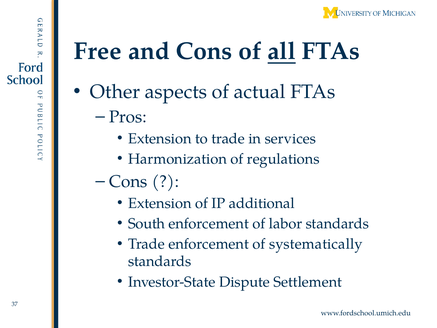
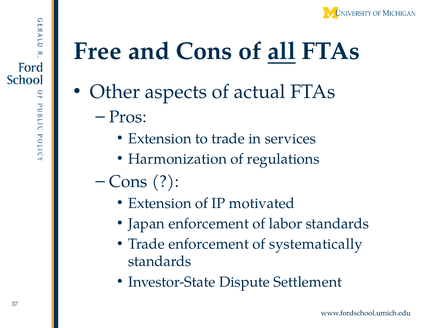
additional: additional -> motivated (262, 203)
South: South -> Japan (147, 223)
